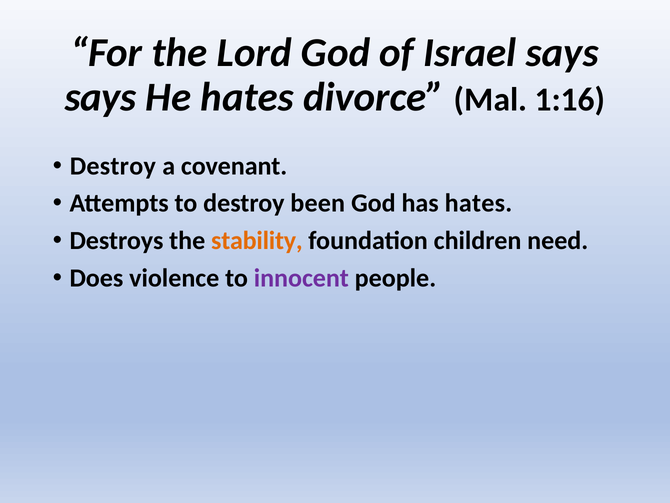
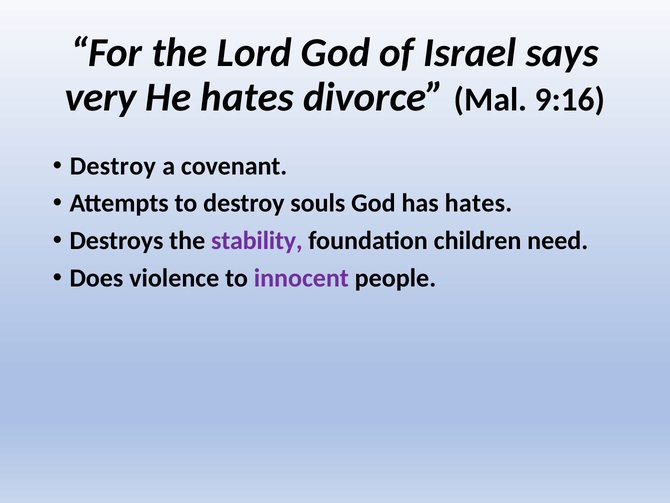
says: says -> very (100, 97)
1:16: 1:16 -> 9:16 (570, 100)
been: been -> souls (318, 203)
stability colour: orange -> purple (257, 241)
